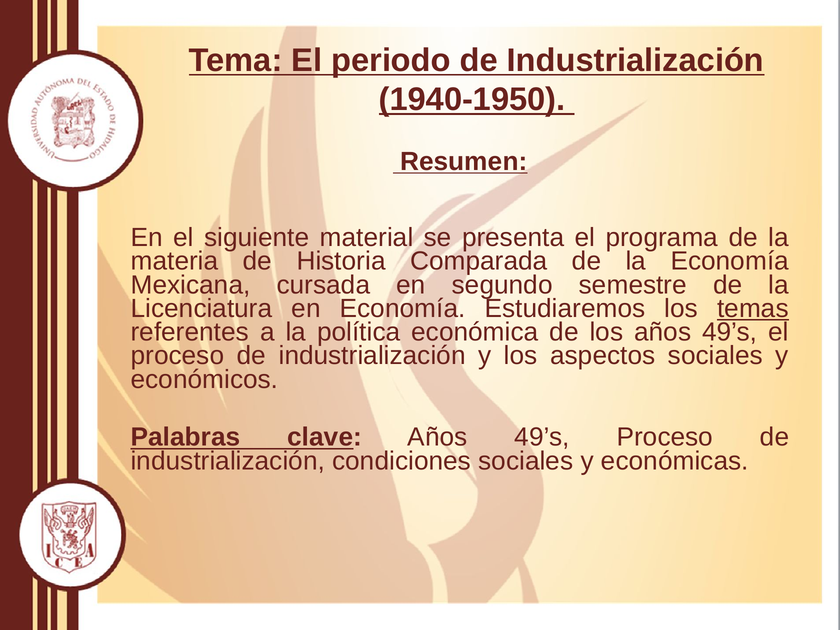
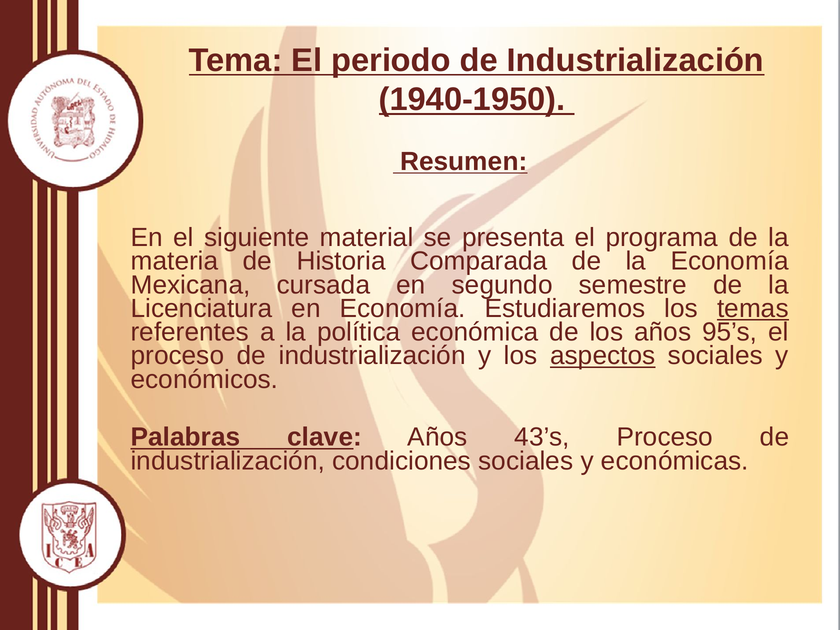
los años 49’s: 49’s -> 95’s (730, 332)
aspectos underline: none -> present (603, 356)
clave Años 49’s: 49’s -> 43’s (542, 437)
